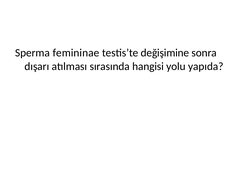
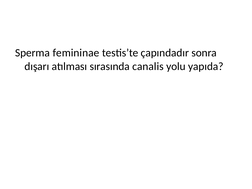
değişimine: değişimine -> çapındadır (165, 53)
hangisi: hangisi -> canalis (148, 66)
